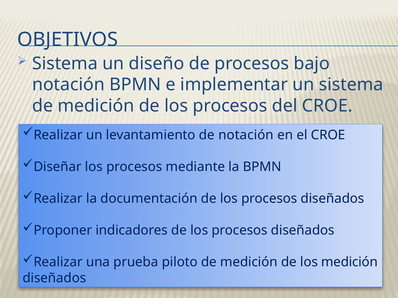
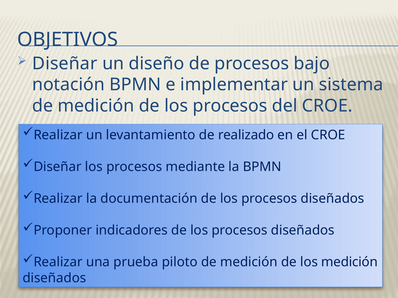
Sistema: Sistema -> Diseñar (65, 64)
de notación: notación -> realizado (246, 135)
